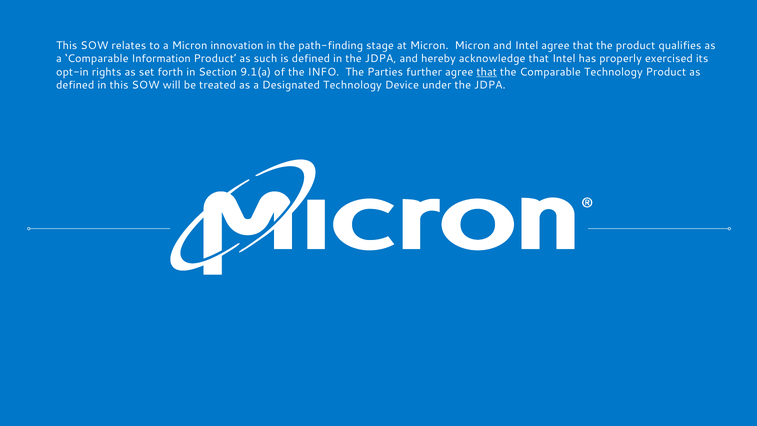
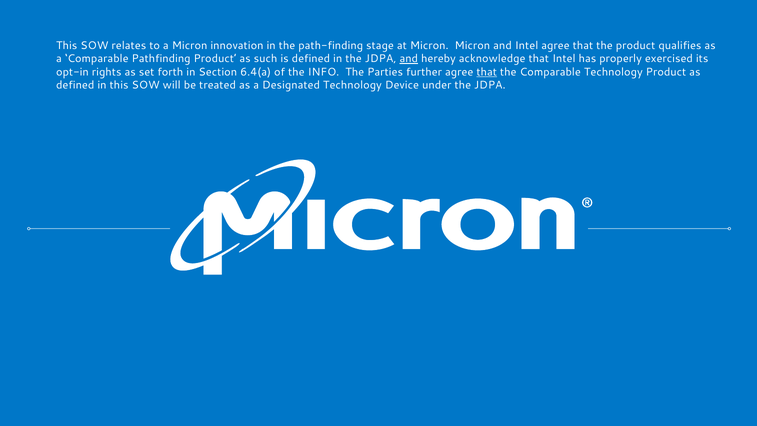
Information: Information -> Pathfinding (161, 59)
and underline: none -> present (409, 59)
9.1(a: 9.1(a -> 6.4(a (256, 72)
